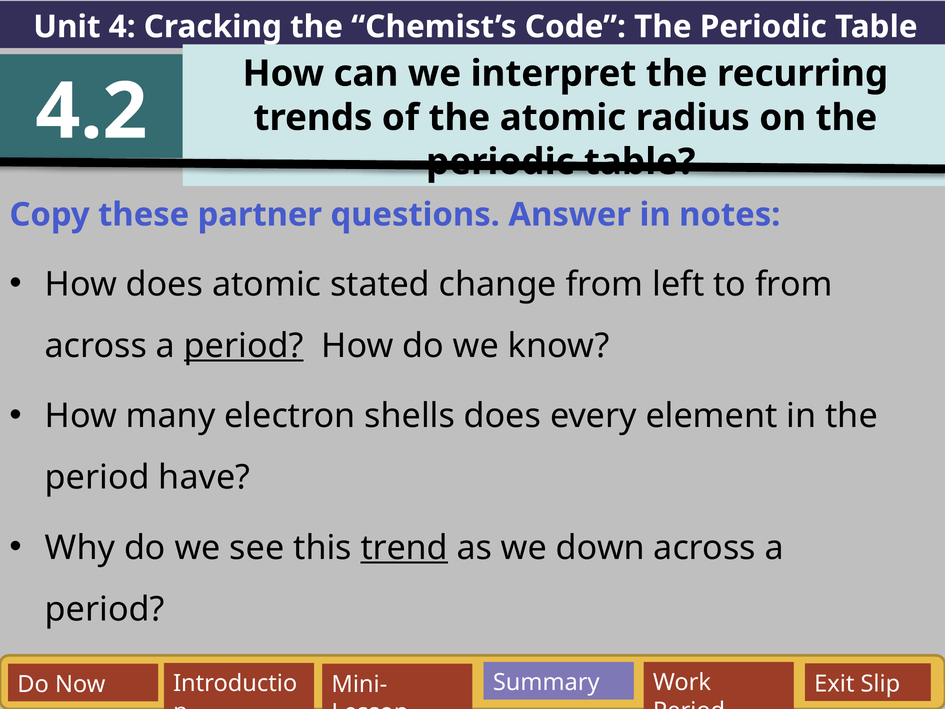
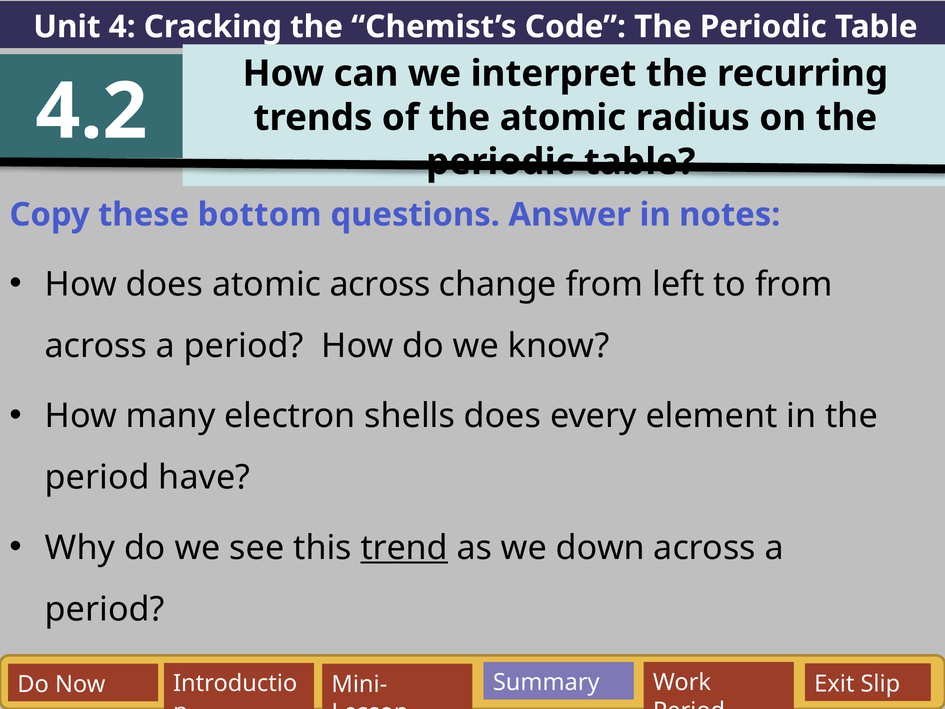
partner: partner -> bottom (260, 215)
atomic stated: stated -> across (380, 284)
period underline: present -> none (244, 346)
